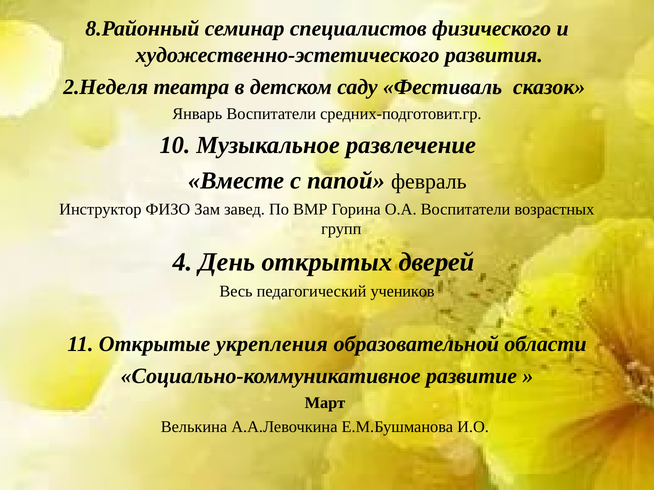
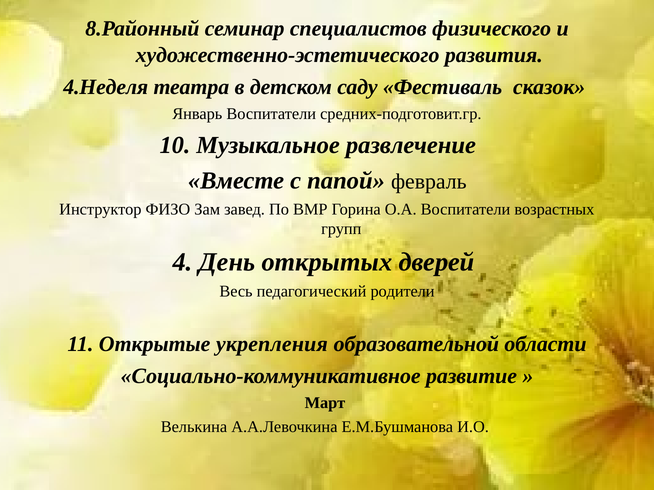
2.Неделя: 2.Неделя -> 4.Неделя (106, 87)
учеников: учеников -> родители (403, 291)
